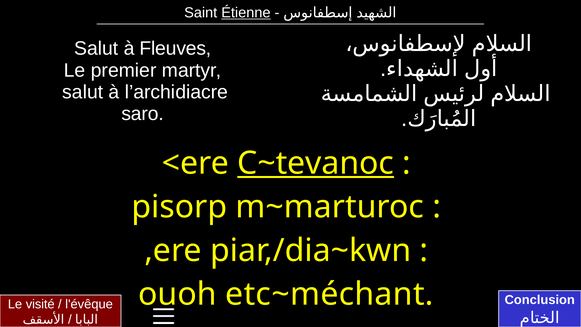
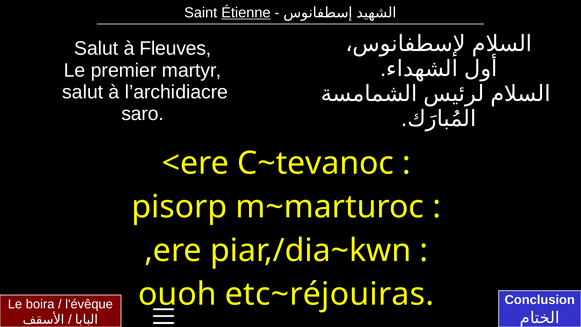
C~tevanoc underline: present -> none (316, 163)
etc~méchant: etc~méchant -> etc~réjouiras (329, 294)
visité: visité -> boira (40, 304)
